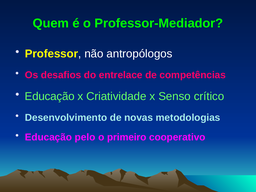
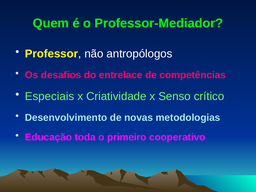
Educação: Educação -> Especiais (50, 96)
pelo: pelo -> toda (85, 137)
